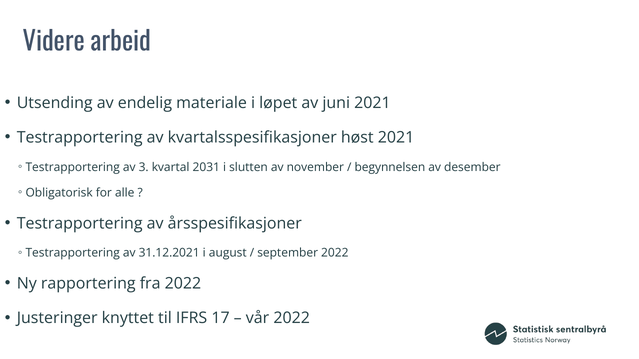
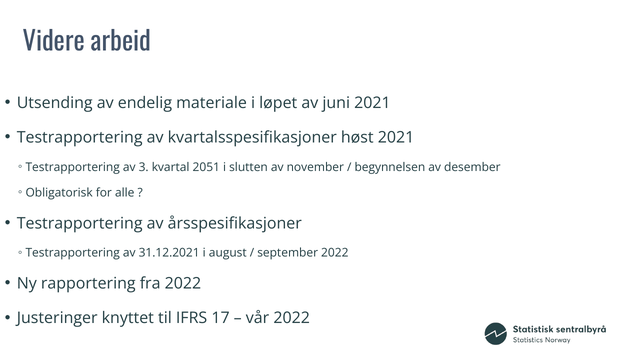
2031: 2031 -> 2051 (206, 167)
